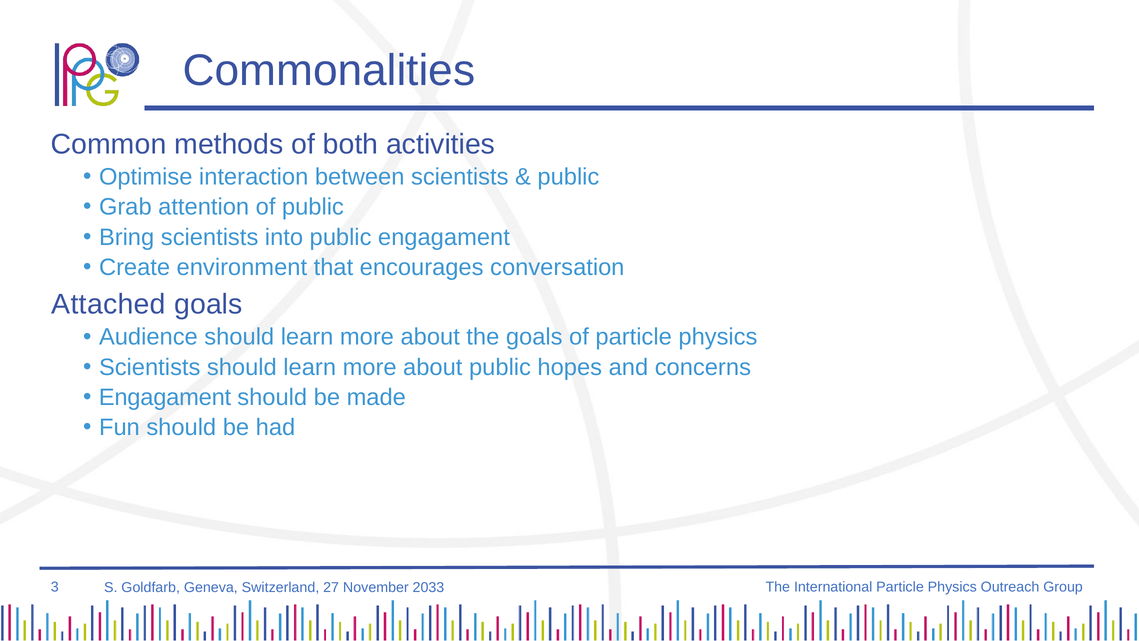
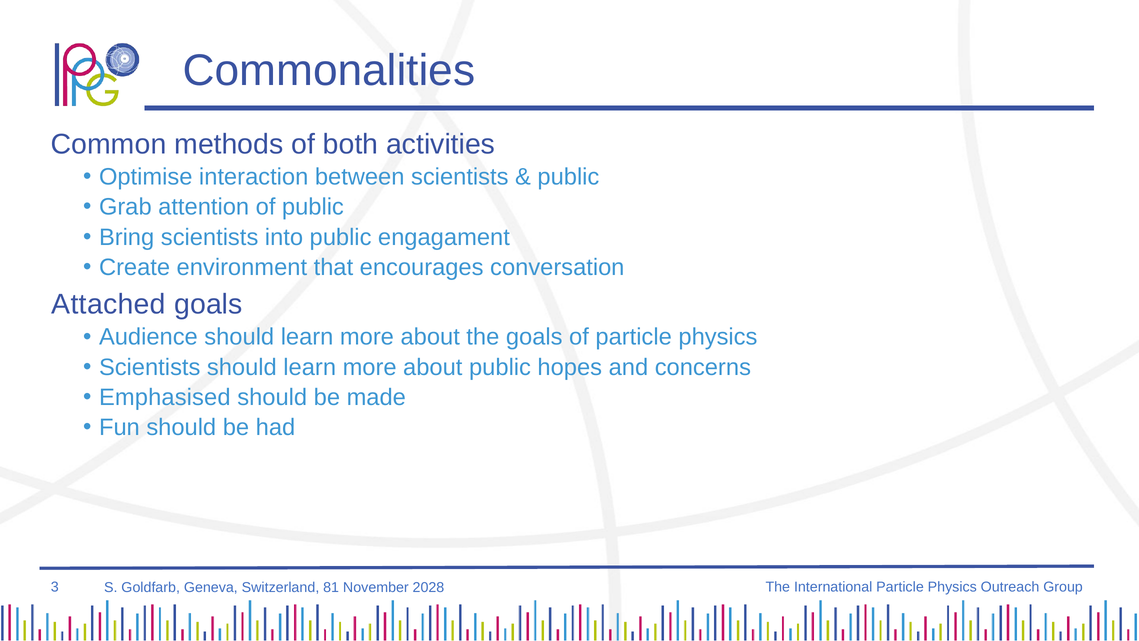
Engagament: Engagament -> Emphasised (165, 397)
27: 27 -> 81 (331, 587)
2033: 2033 -> 2028 (428, 587)
